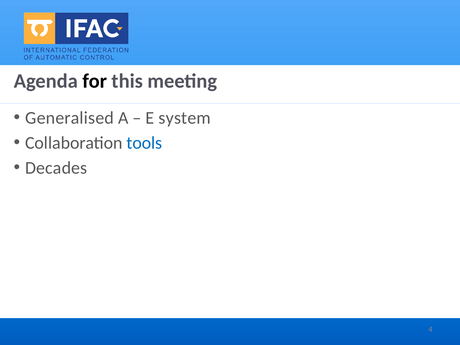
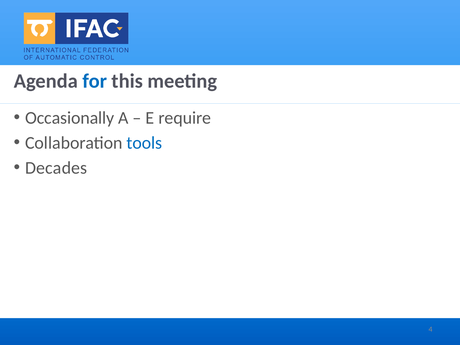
for colour: black -> blue (95, 81)
Generalised: Generalised -> Occasionally (70, 118)
system: system -> require (185, 118)
